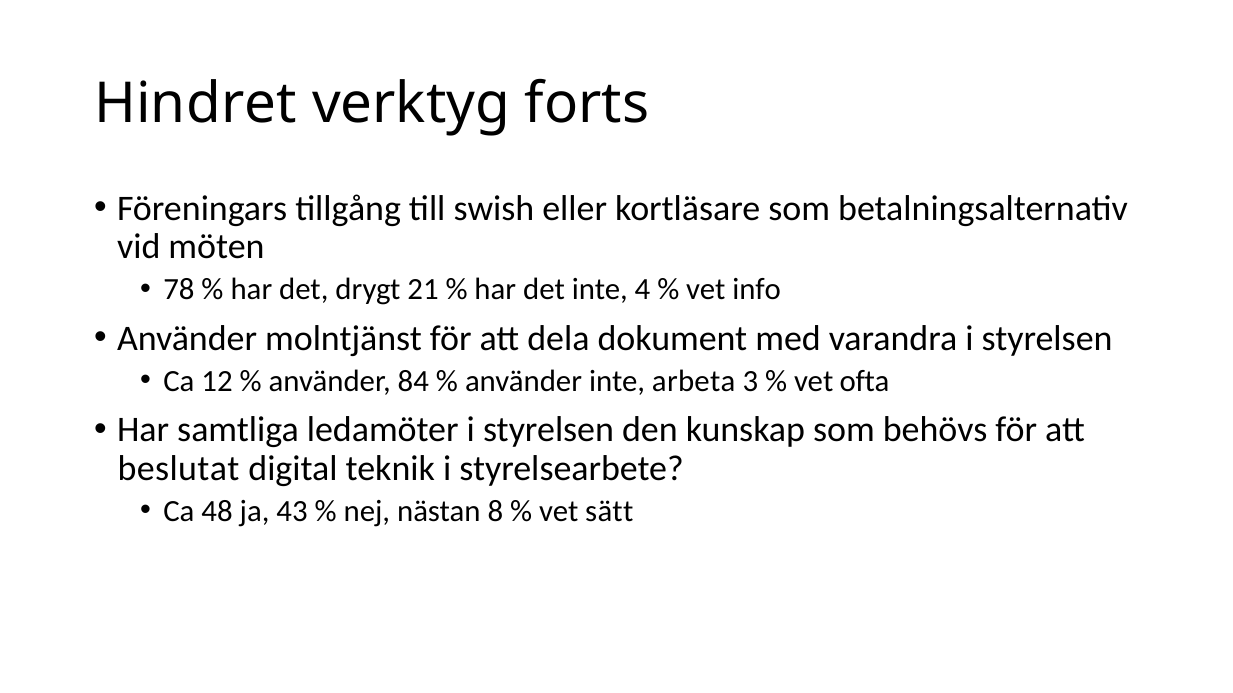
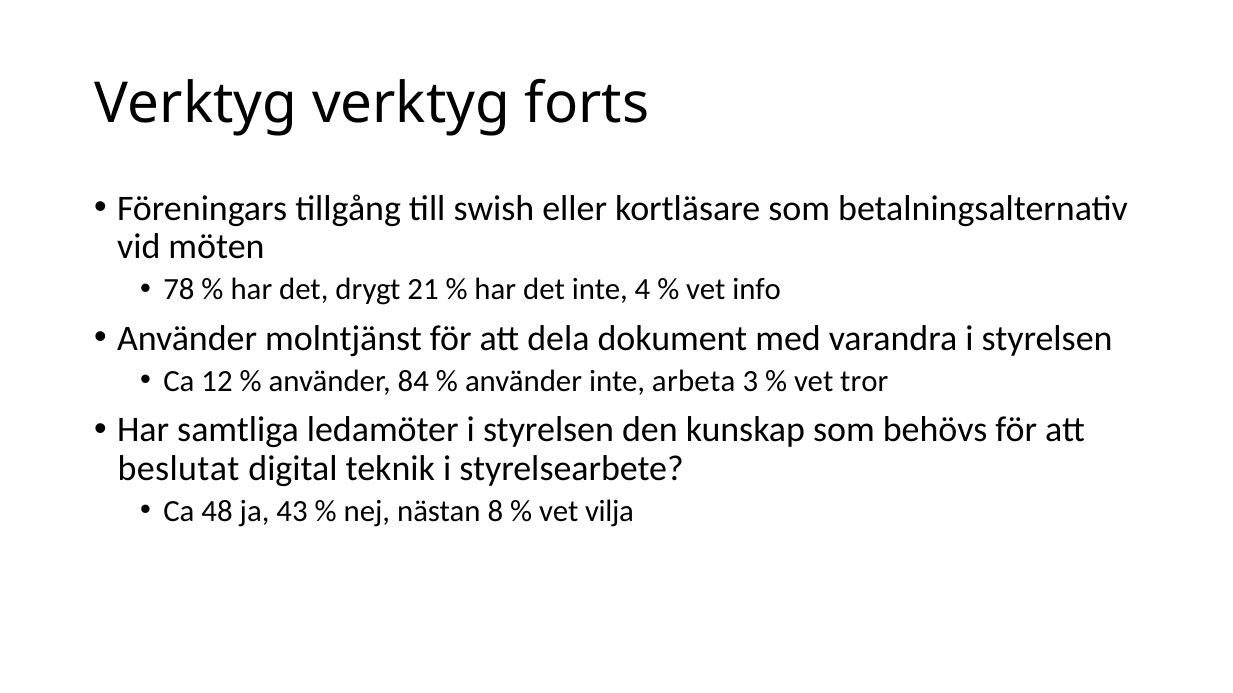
Hindret: Hindret -> Verktyg (196, 104)
ofta: ofta -> tror (864, 381)
sätt: sätt -> vilja (610, 511)
